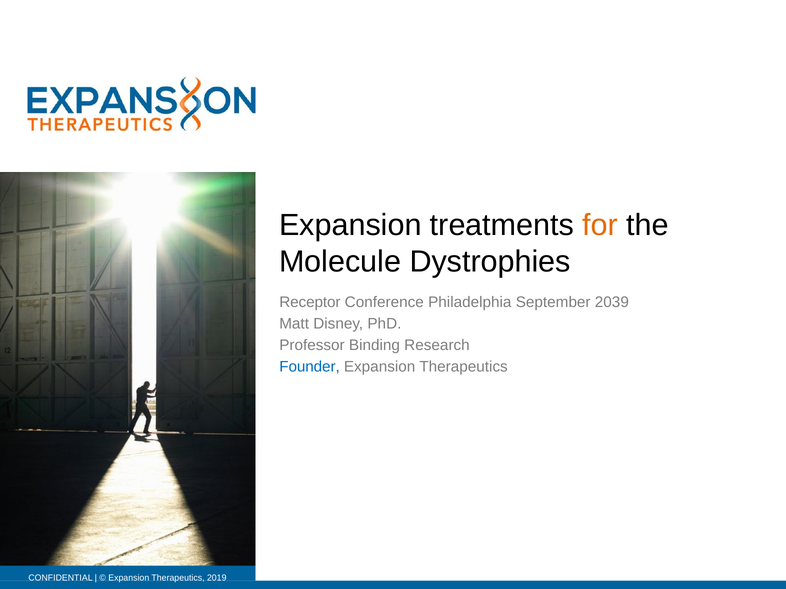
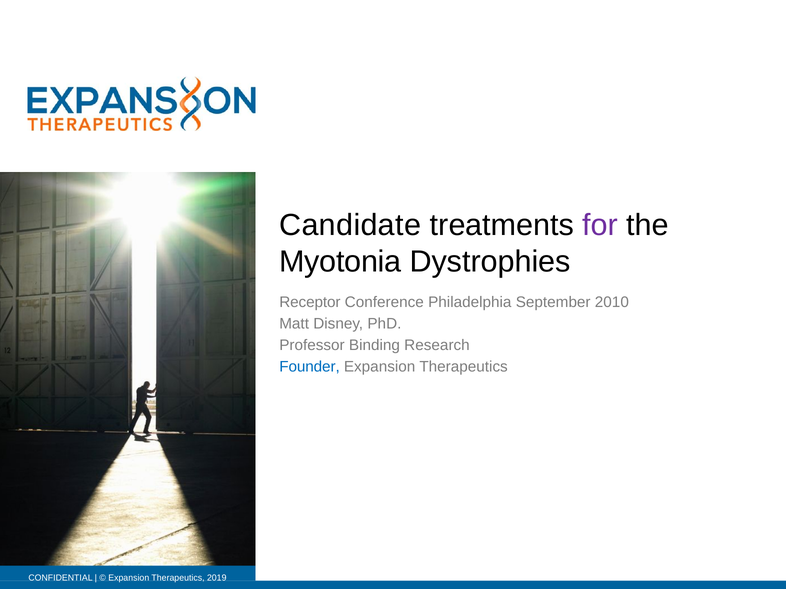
Expansion: Expansion -> Candidate (350, 225)
for colour: orange -> purple (600, 225)
Molecule: Molecule -> Myotonia (340, 262)
2039: 2039 -> 2010 (612, 303)
